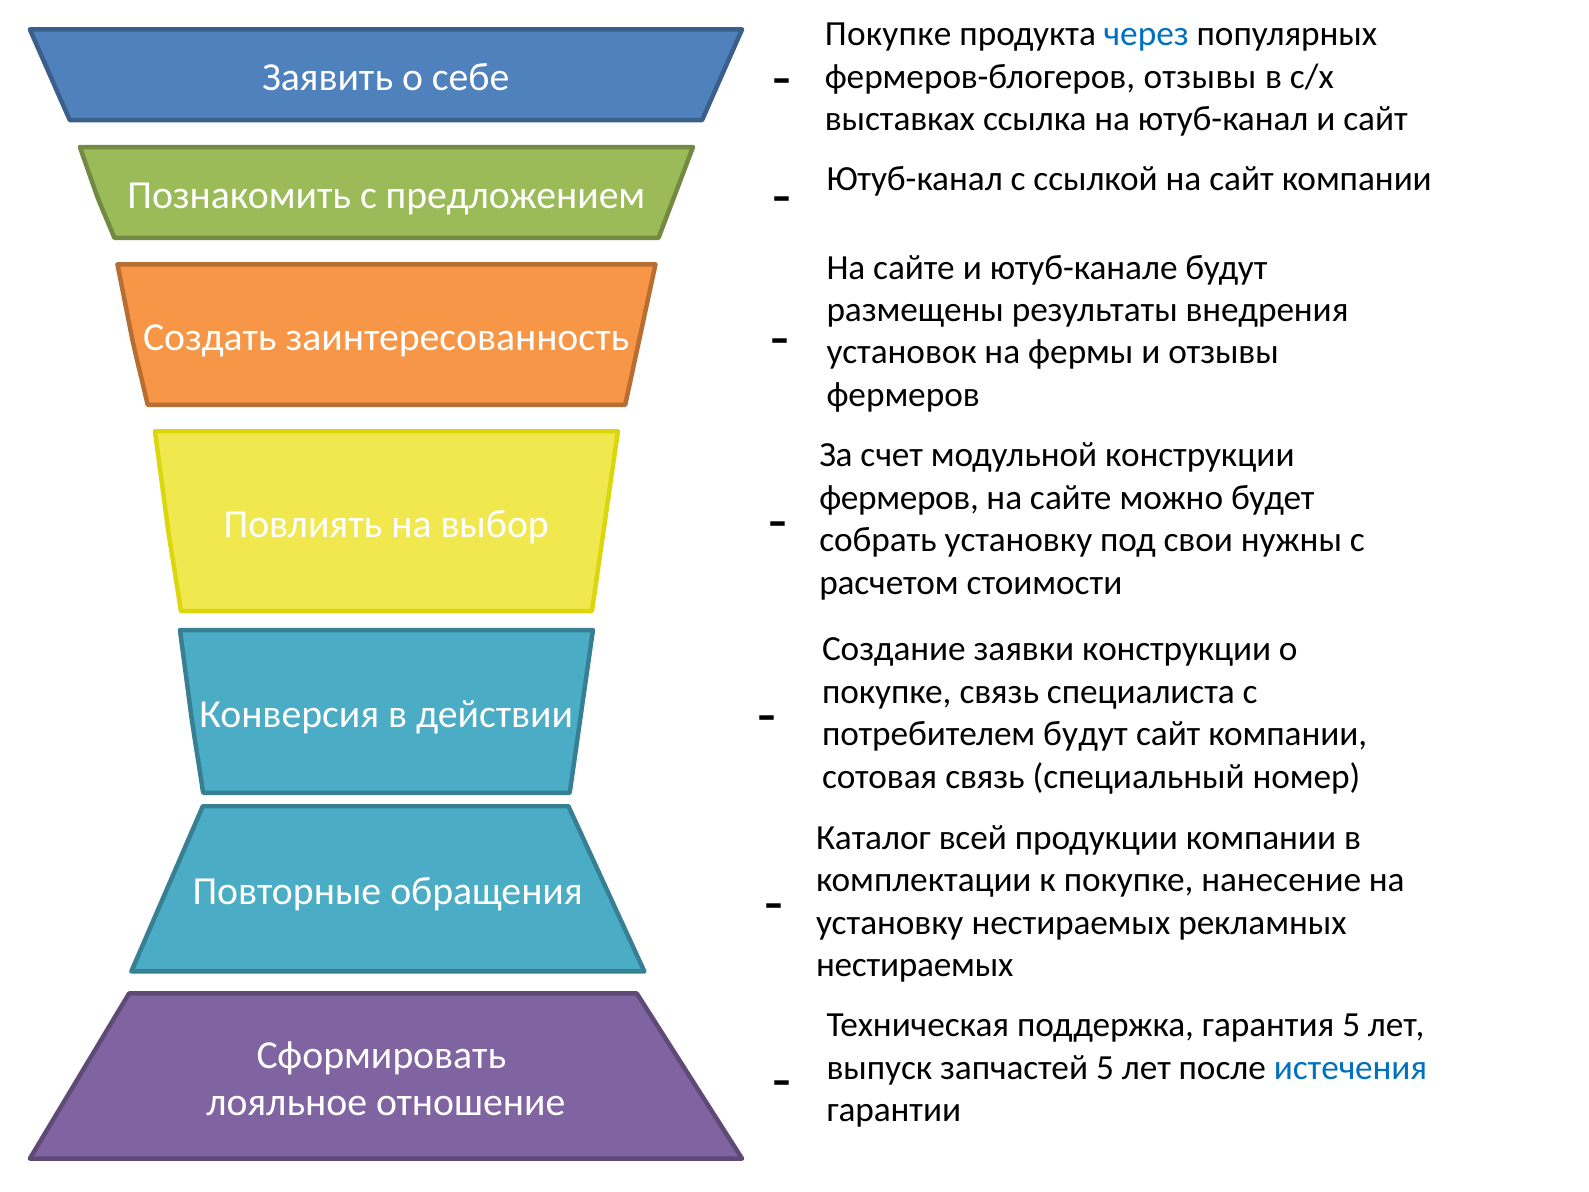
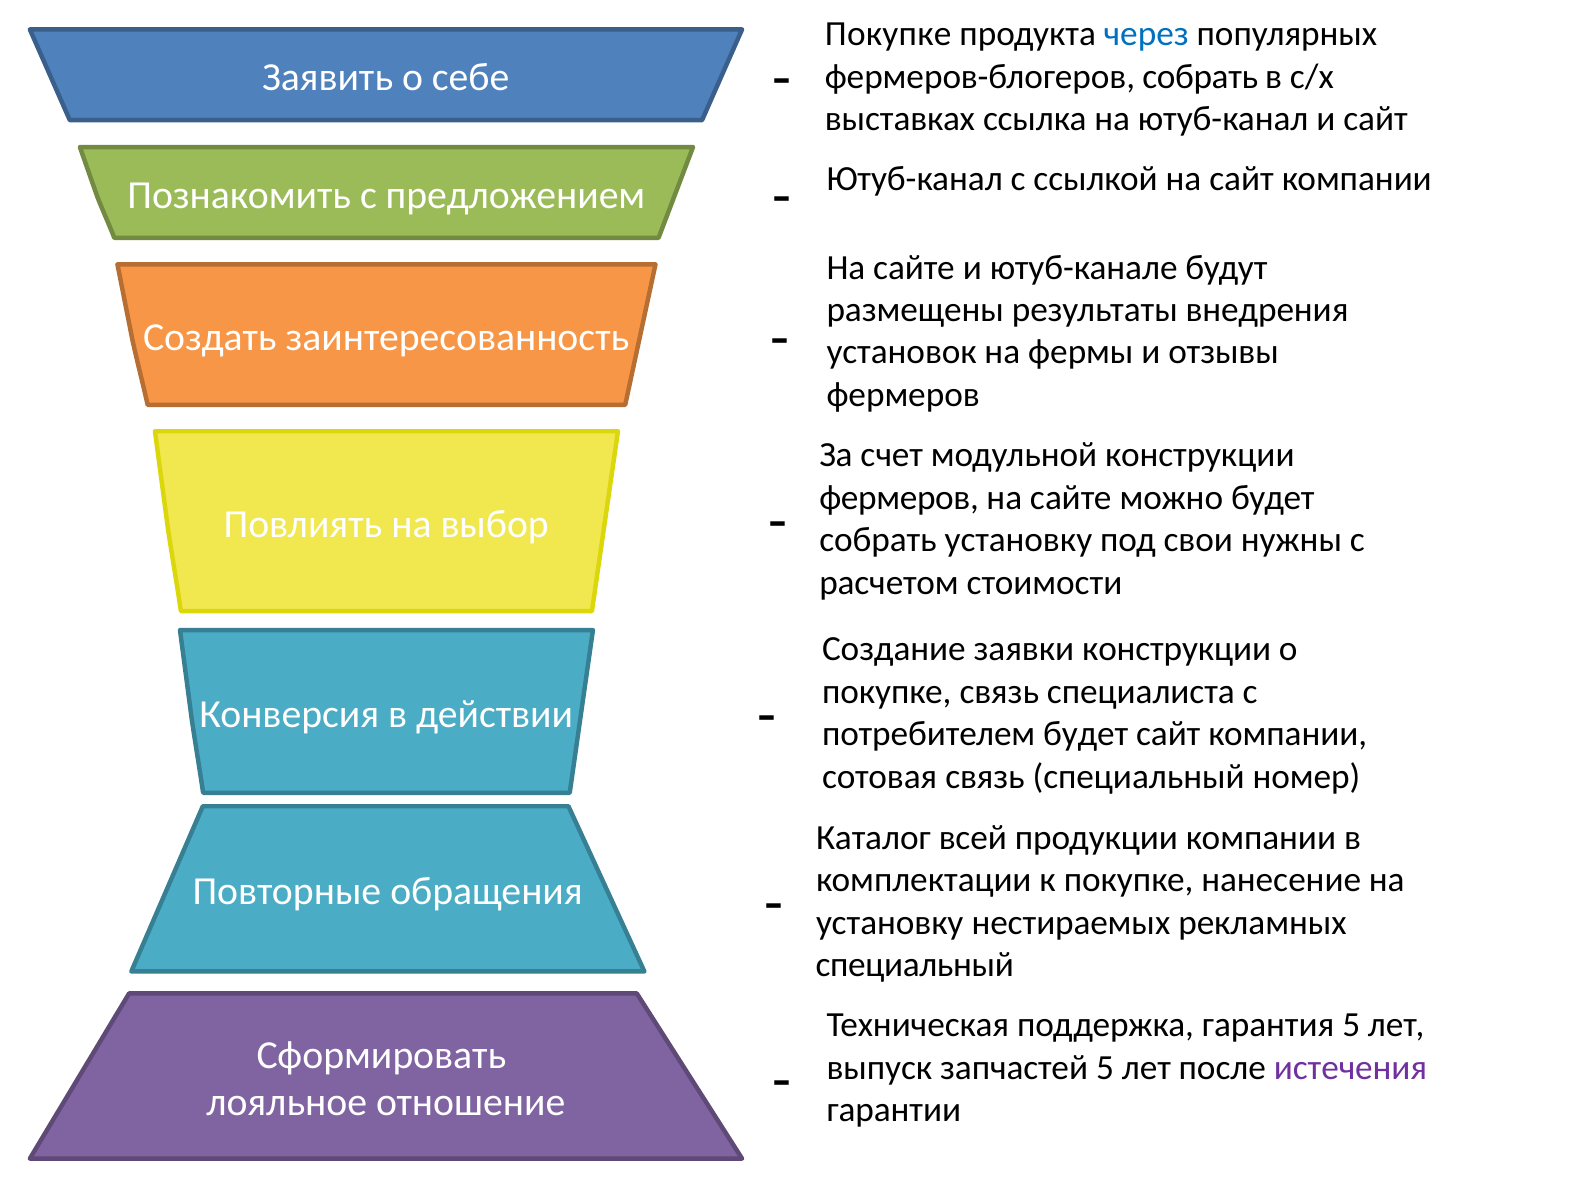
фермеров-блогеров отзывы: отзывы -> собрать (1200, 76)
потребителем будут: будут -> будет (1086, 734)
нестираемых: нестираемых -> специальный (915, 965)
истечения colour: blue -> purple (1351, 1067)
